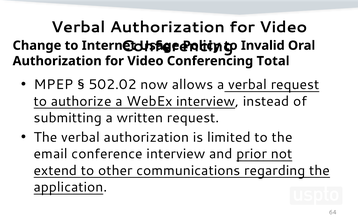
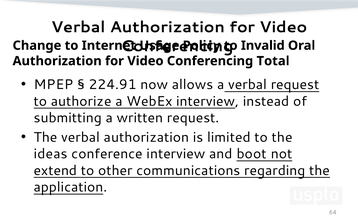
502.02: 502.02 -> 224.91 (113, 85)
email: email -> ideas (51, 154)
prior: prior -> boot (252, 154)
